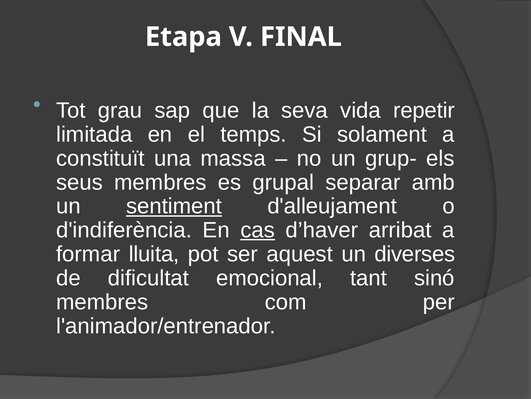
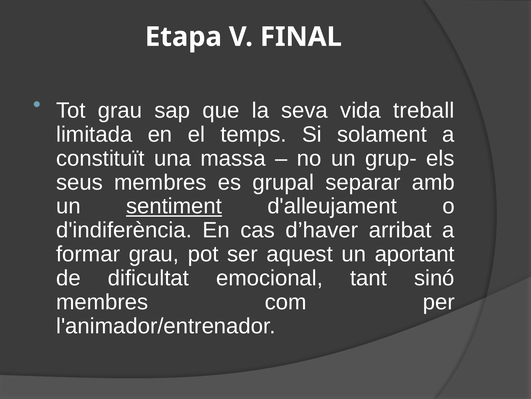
repetir: repetir -> treball (424, 110)
cas underline: present -> none (258, 230)
formar lluita: lluita -> grau (154, 254)
diverses: diverses -> aportant (415, 254)
